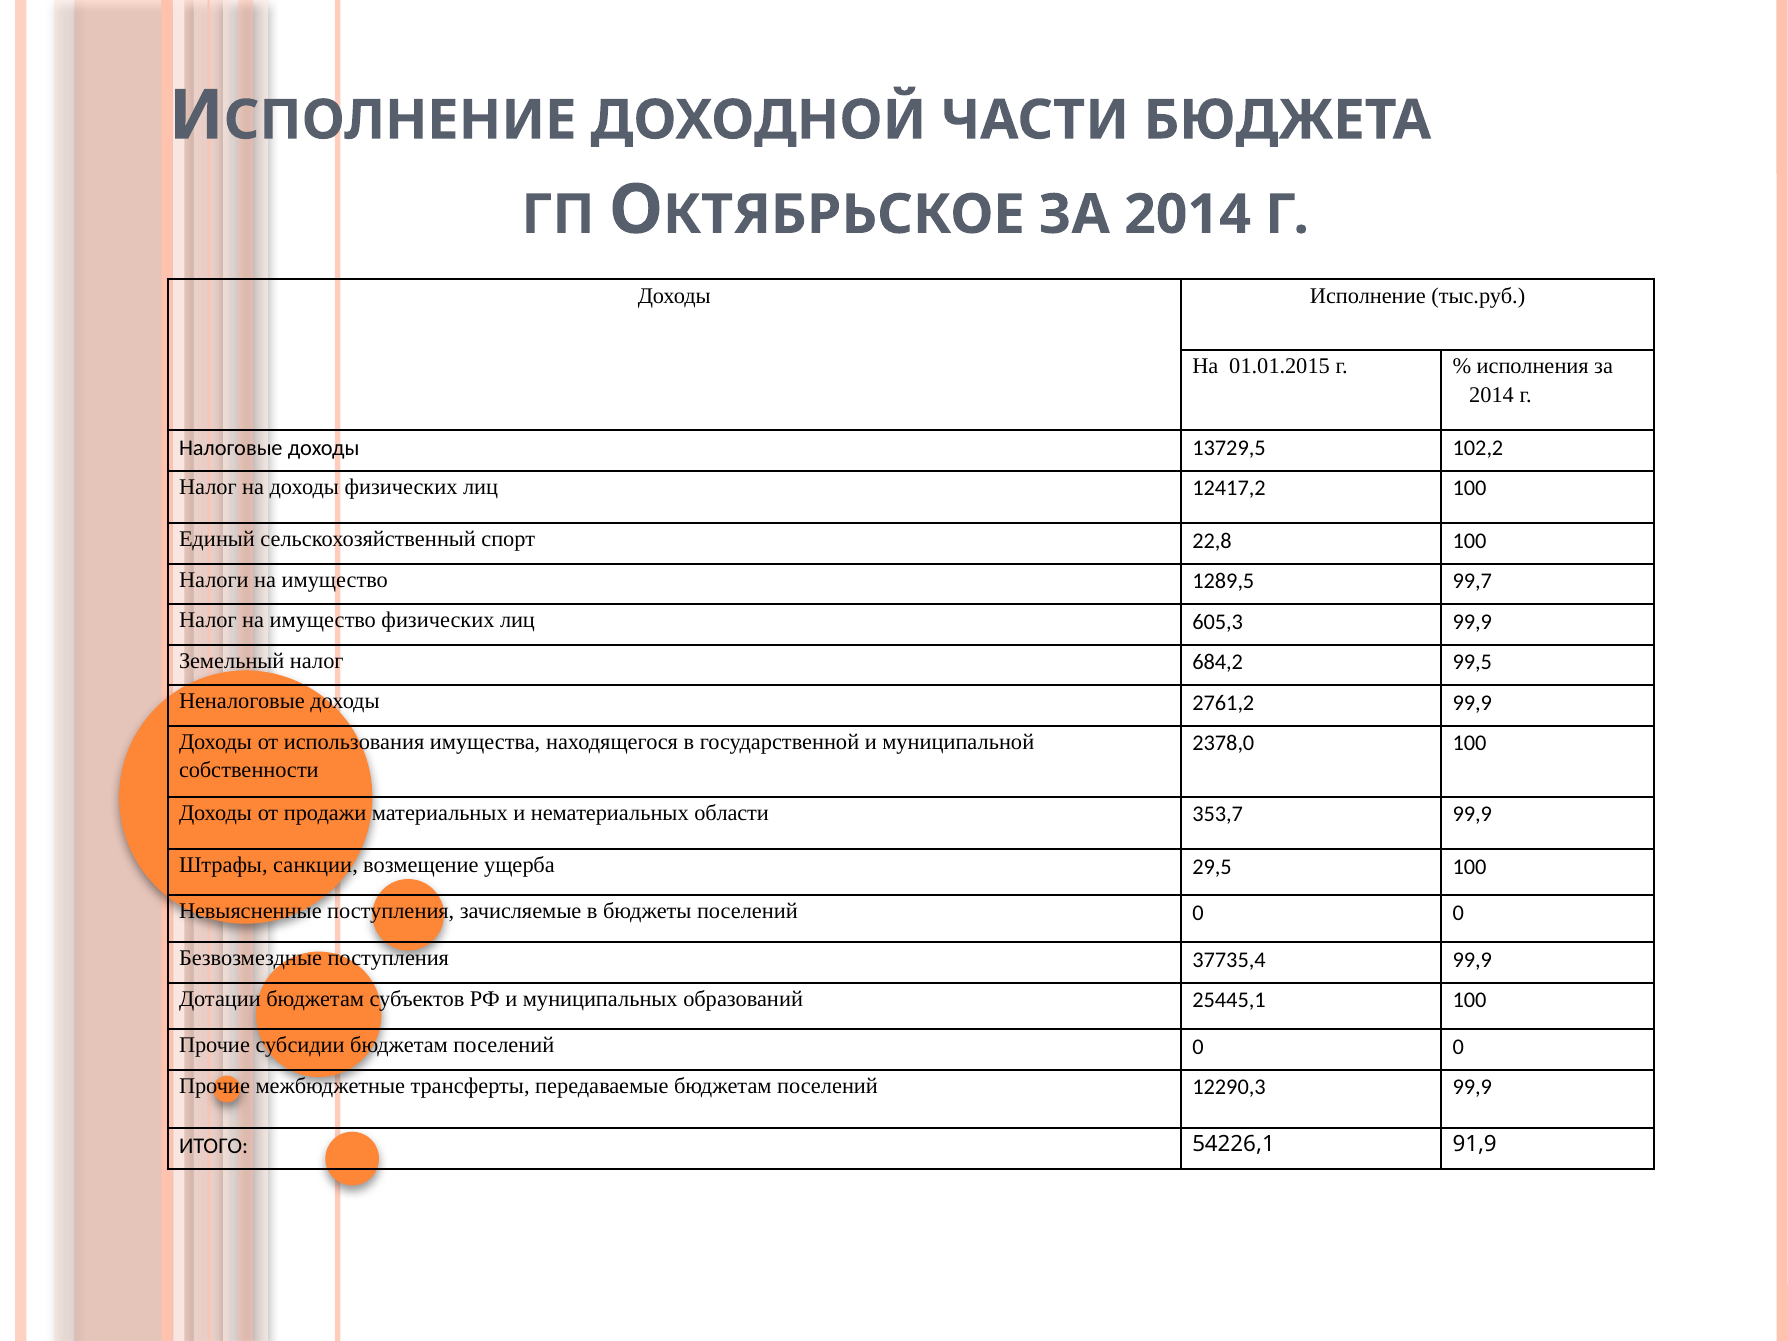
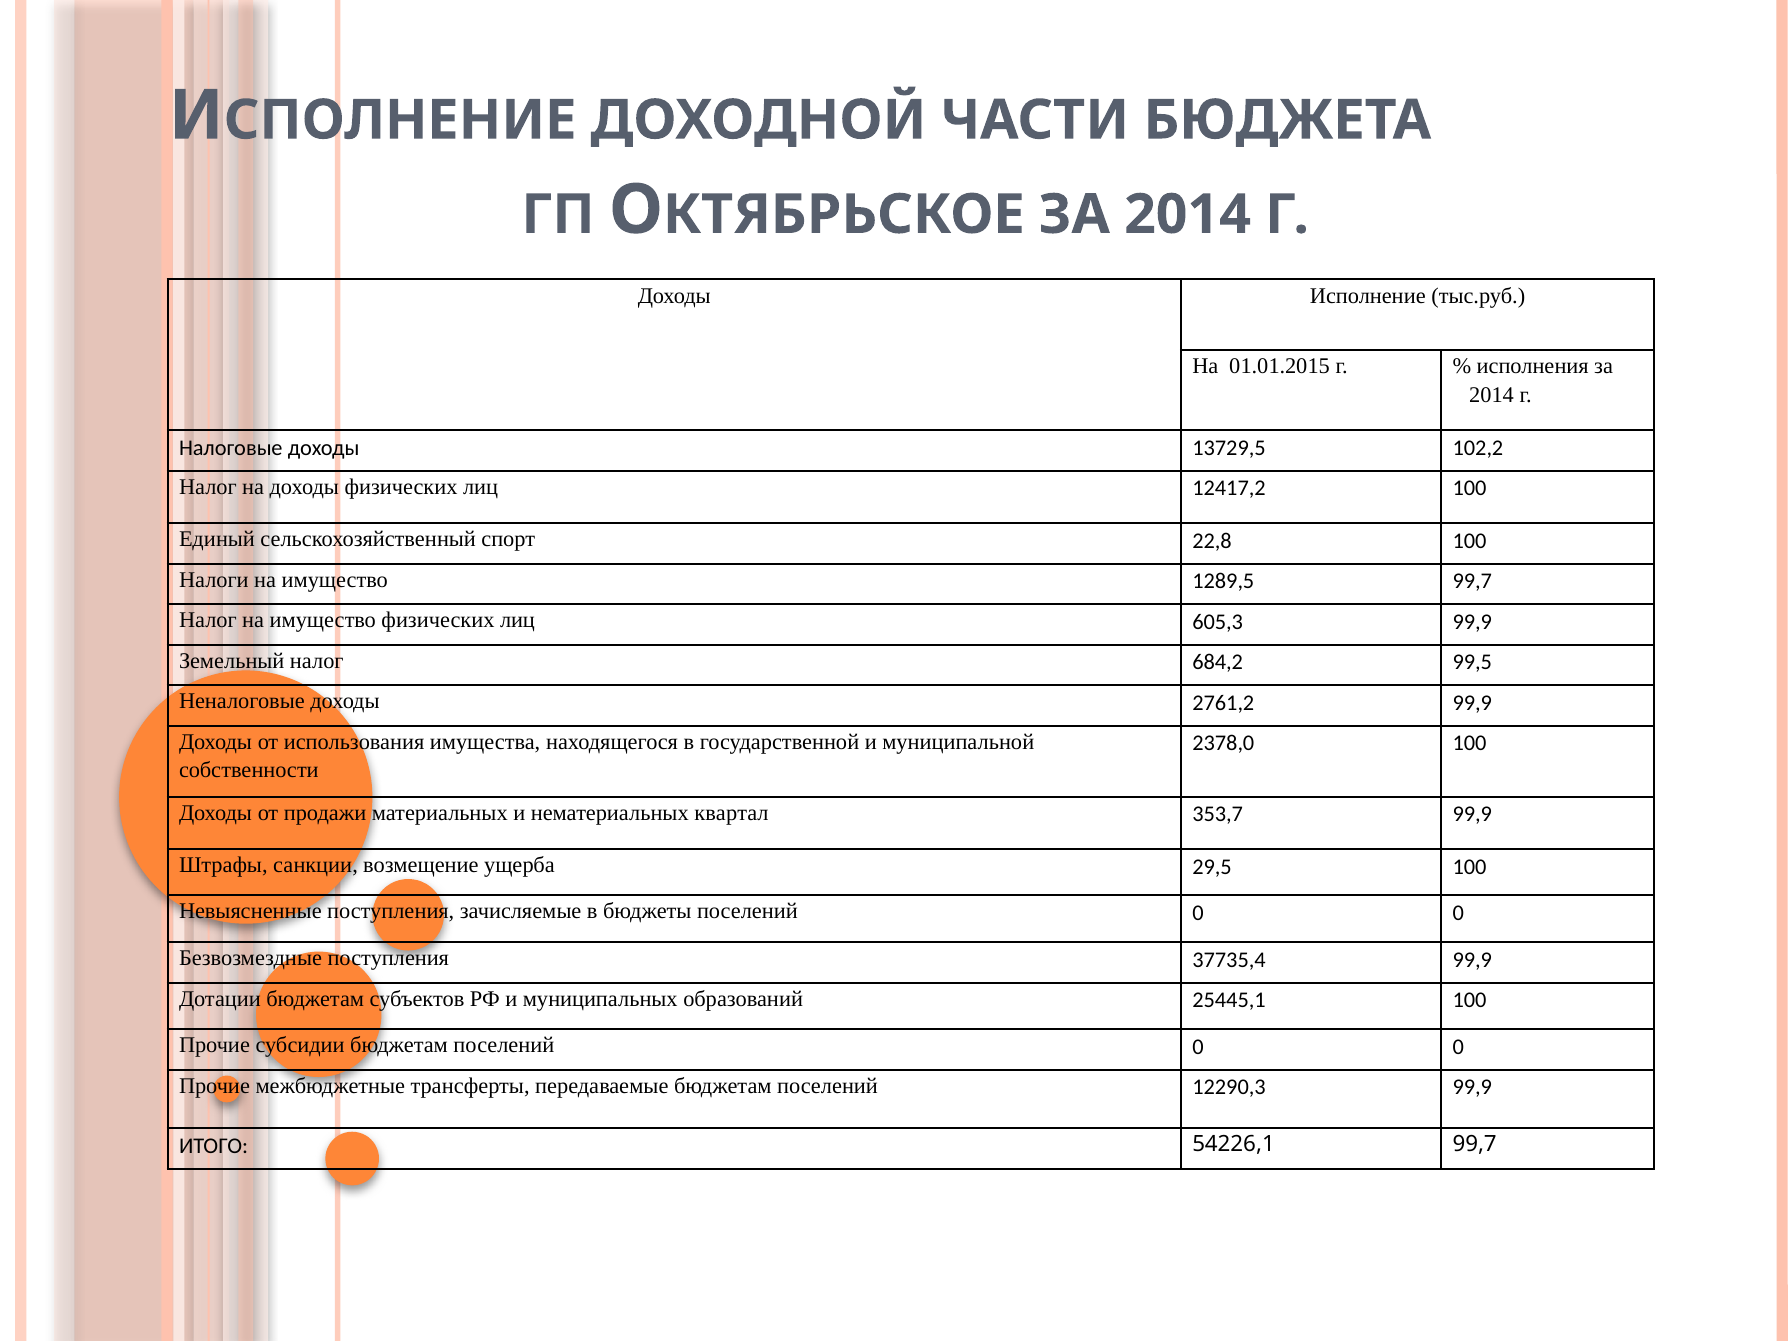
области: области -> квартал (731, 813)
54226,1 91,9: 91,9 -> 99,7 (1475, 1145)
